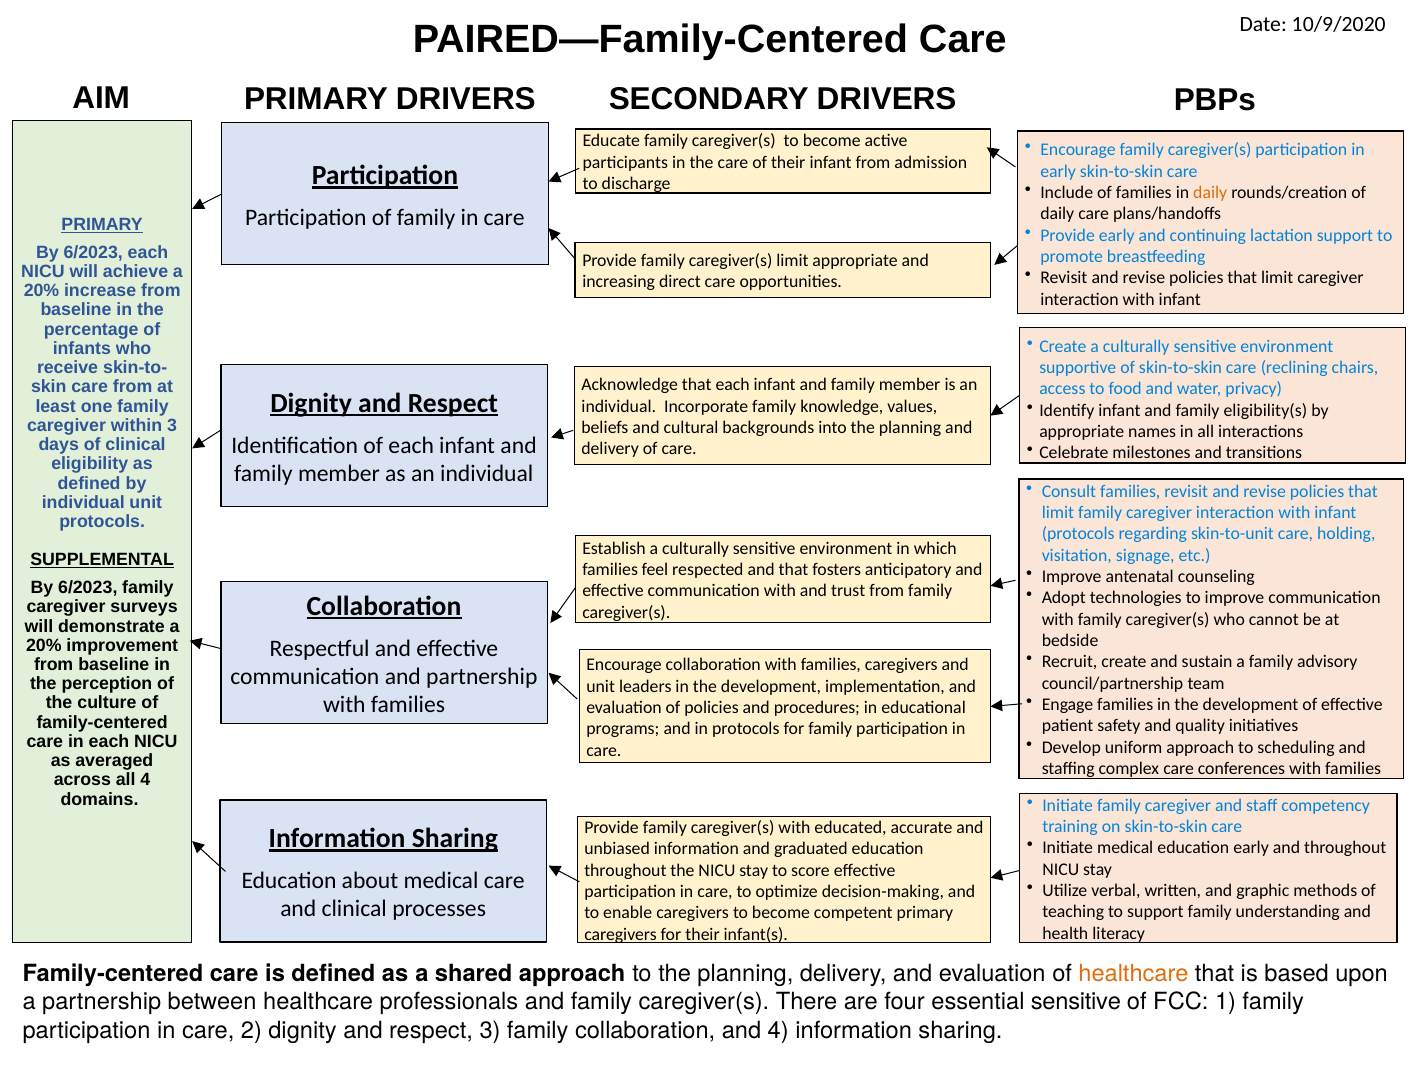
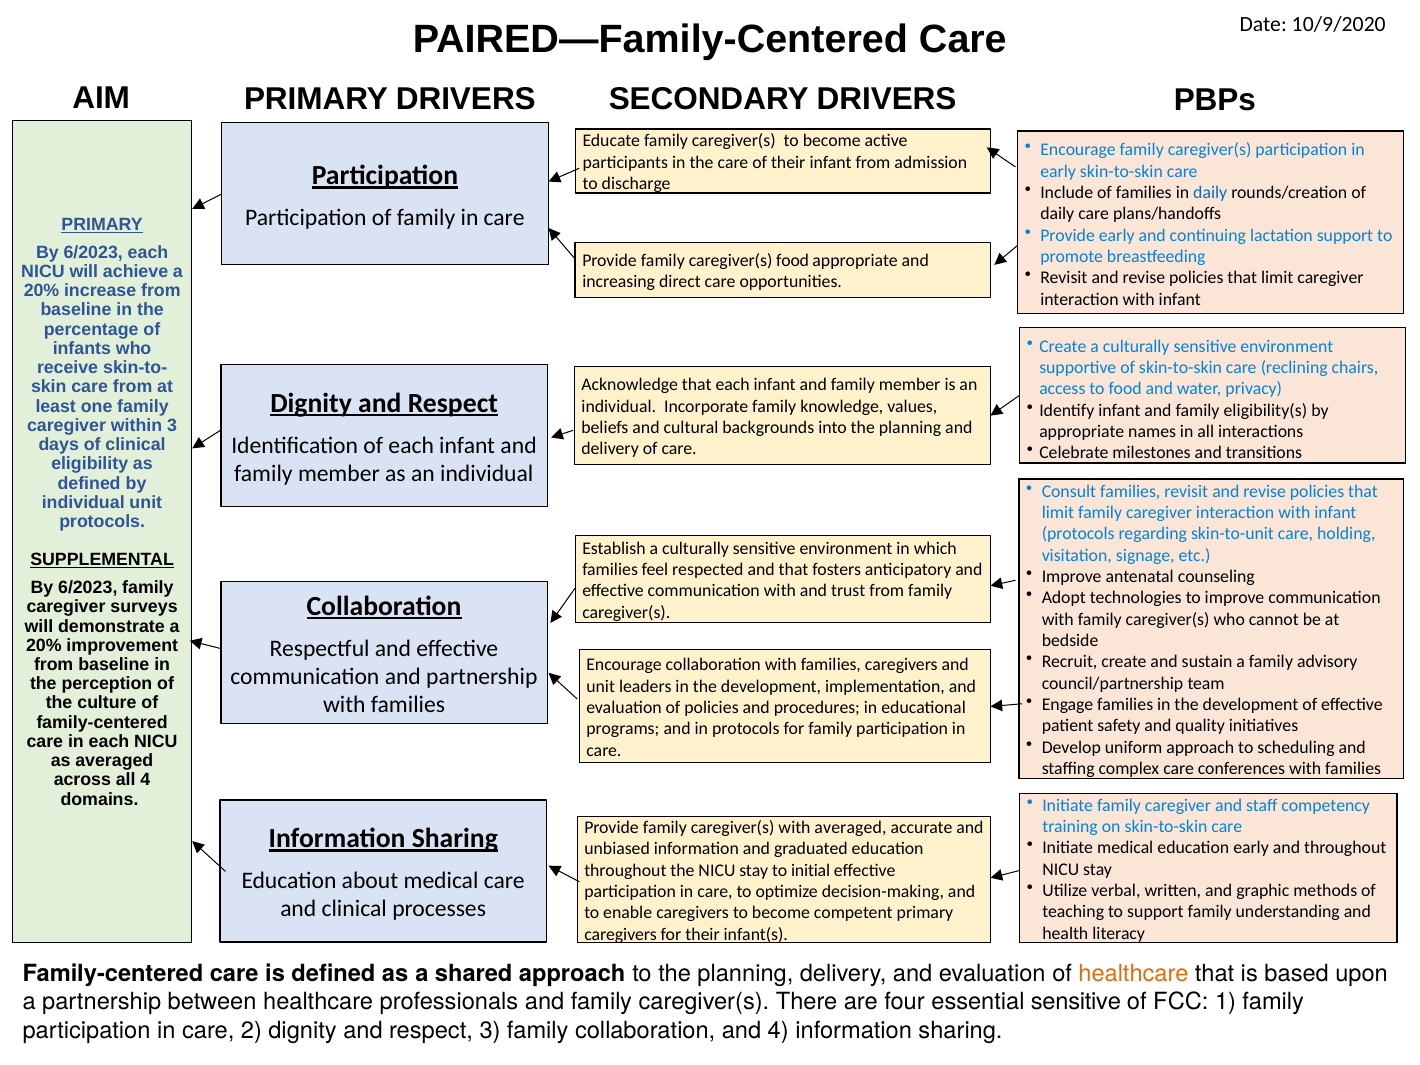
daily colour: orange -> blue (1210, 193)
caregiver(s limit: limit -> food (793, 260)
with educated: educated -> averaged (851, 828)
score: score -> initial (811, 870)
